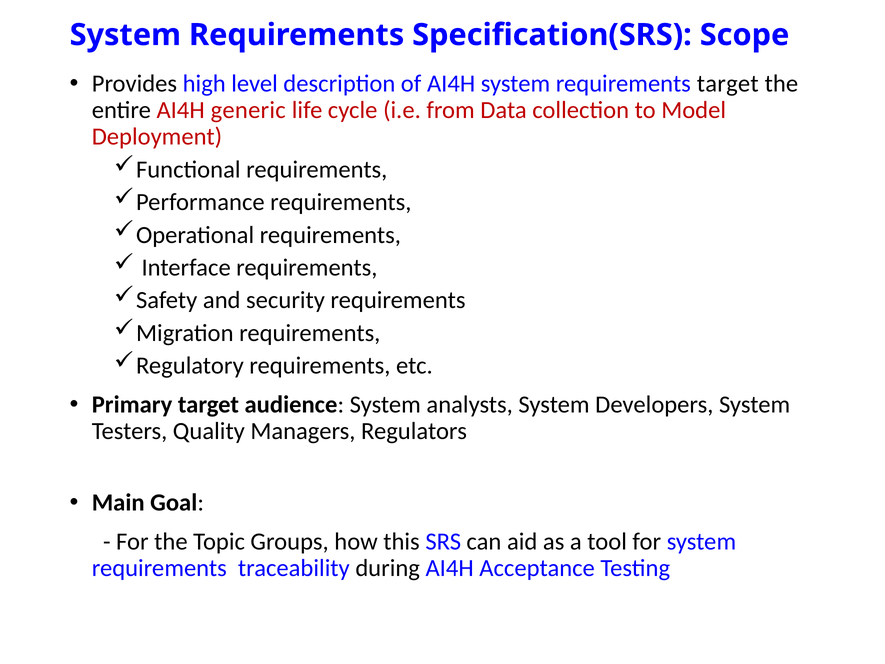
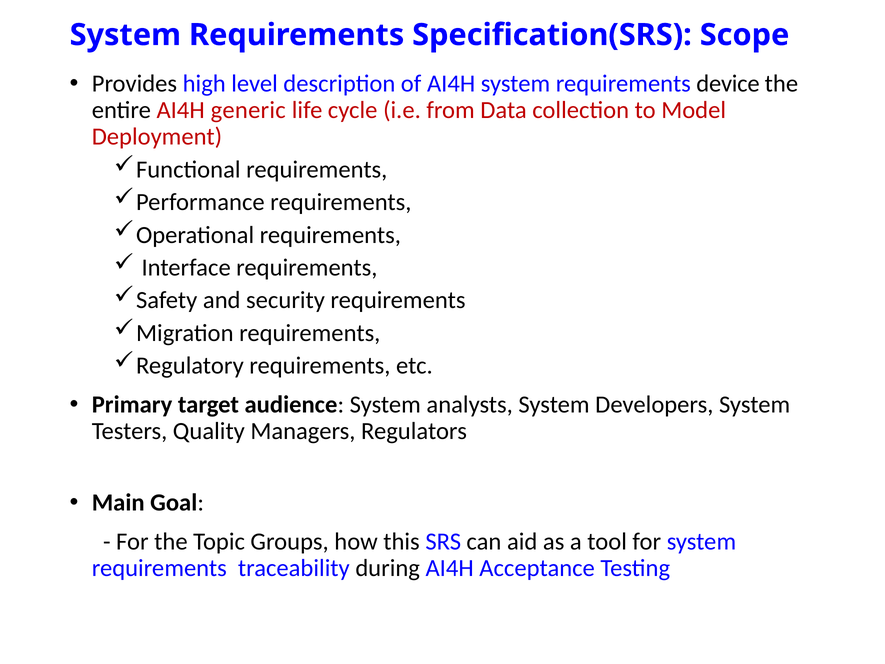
requirements target: target -> device (728, 84)
